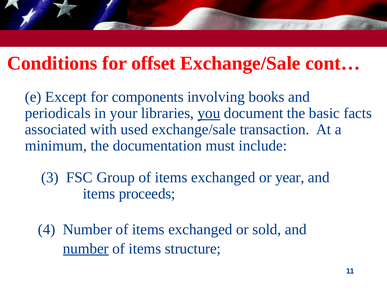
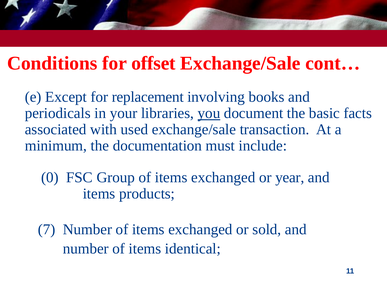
components: components -> replacement (148, 97)
3: 3 -> 0 (50, 177)
proceeds: proceeds -> products (147, 194)
4: 4 -> 7 (47, 230)
number underline: present -> none (86, 249)
structure: structure -> identical (193, 249)
